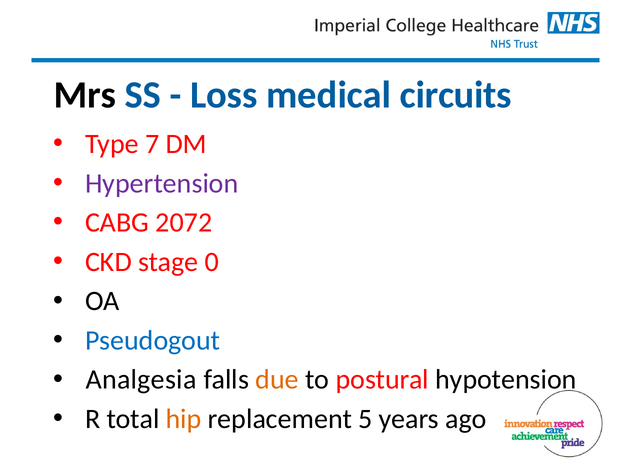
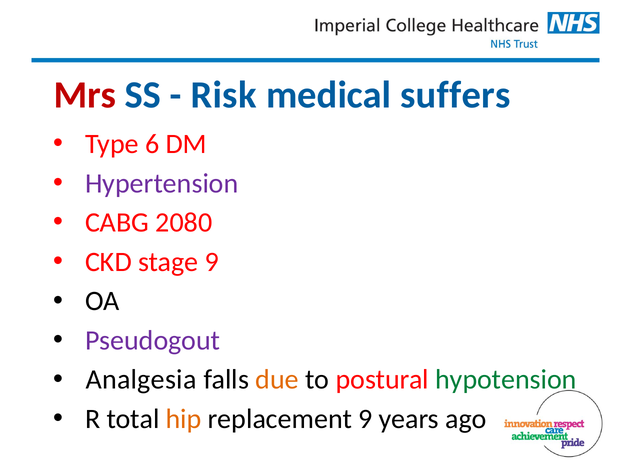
Mrs colour: black -> red (85, 95)
Loss: Loss -> Risk (224, 95)
circuits: circuits -> suffers (455, 95)
7: 7 -> 6 (152, 144)
2072: 2072 -> 2080 (184, 223)
stage 0: 0 -> 9 (212, 262)
Pseudogout colour: blue -> purple (153, 341)
hypotension colour: black -> green (506, 380)
replacement 5: 5 -> 9 (366, 419)
